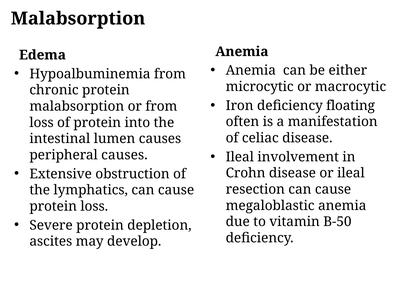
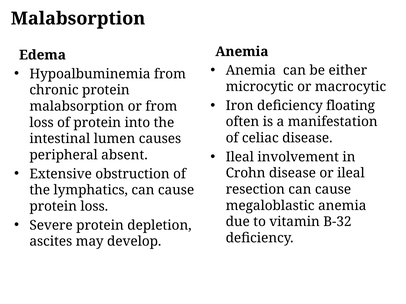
peripheral causes: causes -> absent (124, 155)
B-50: B-50 -> B-32 (337, 222)
